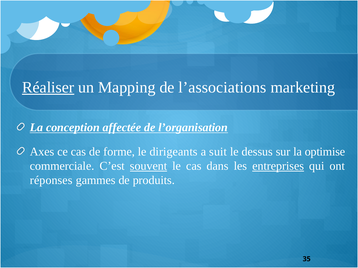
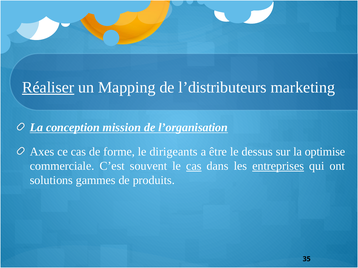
l’associations: l’associations -> l’distributeurs (223, 88)
affectée: affectée -> mission (122, 128)
suit: suit -> être (218, 152)
souvent underline: present -> none (149, 166)
cas underline: none -> present (194, 166)
réponses: réponses -> solutions (51, 181)
